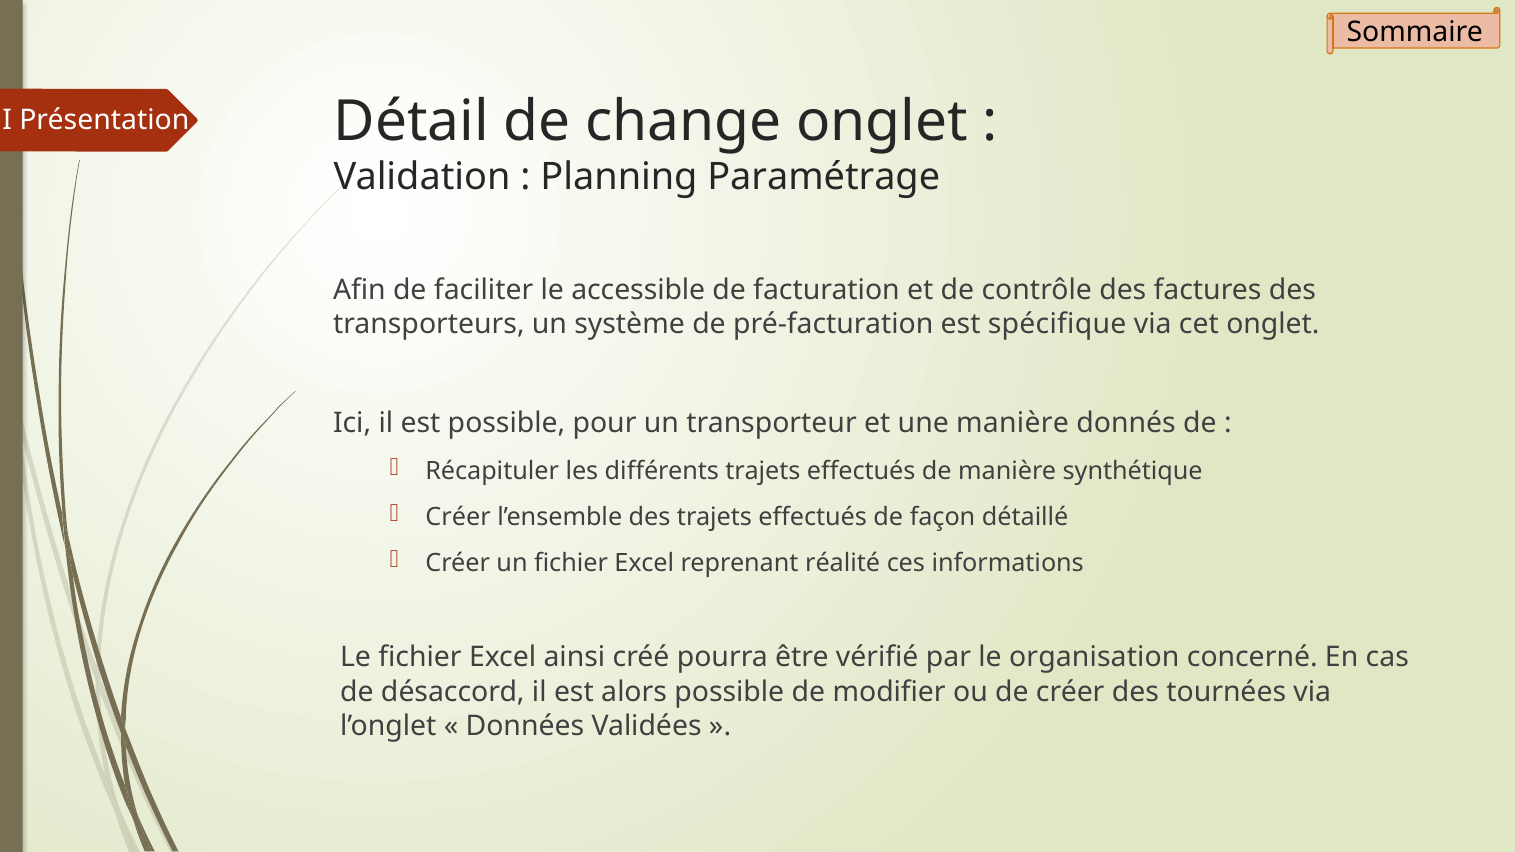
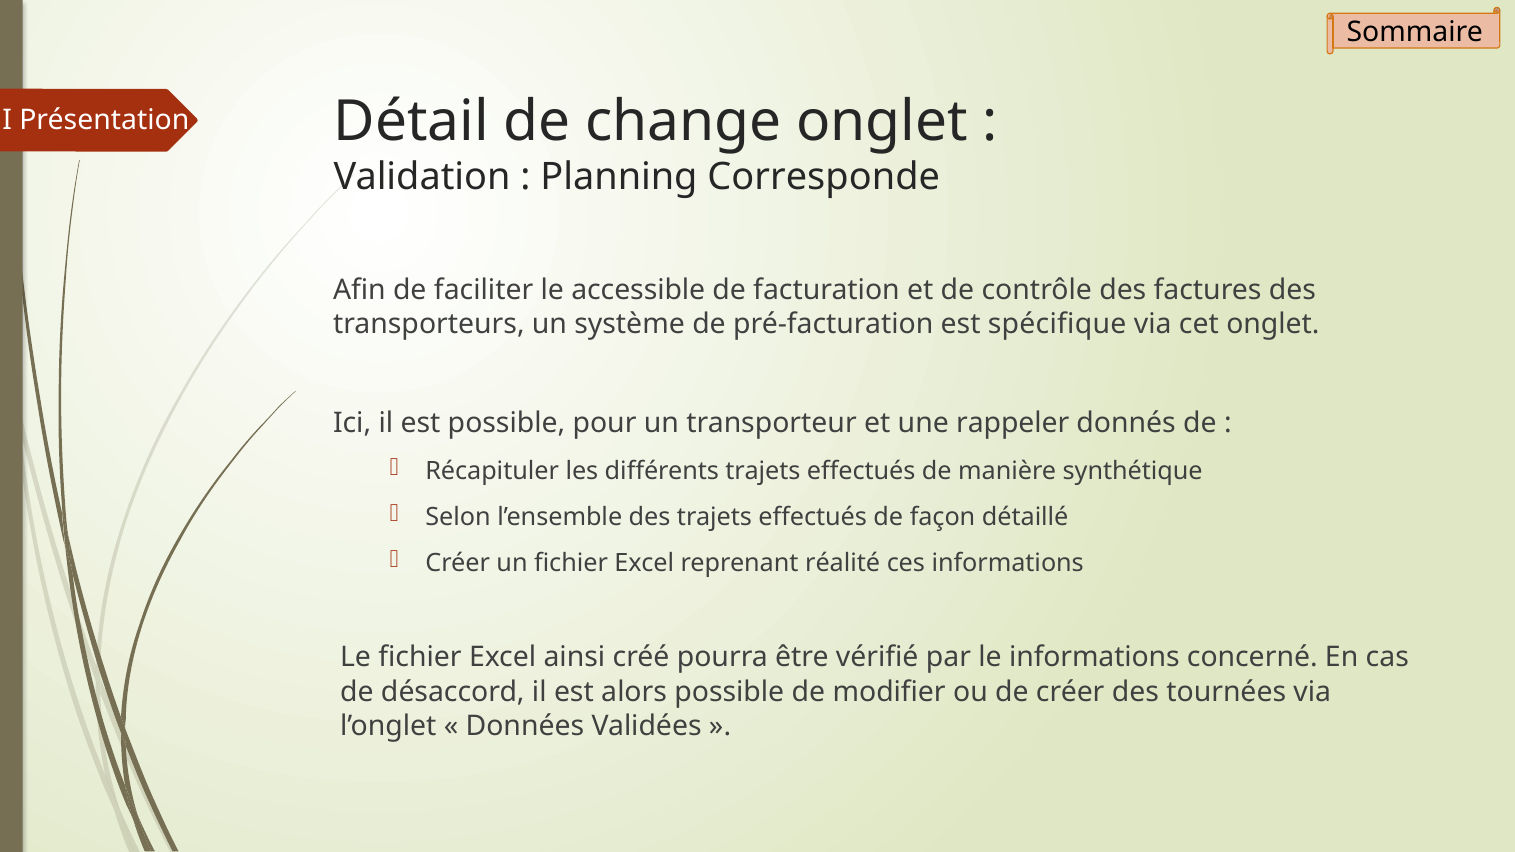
Paramétrage: Paramétrage -> Corresponde (824, 177)
une manière: manière -> rappeler (1013, 424)
Créer: Créer -> Selon (458, 517)
le organisation: organisation -> informations (1094, 658)
